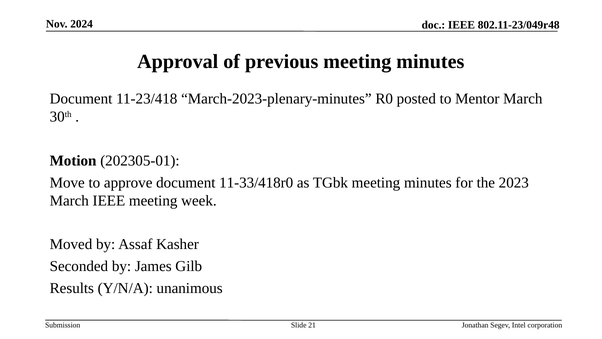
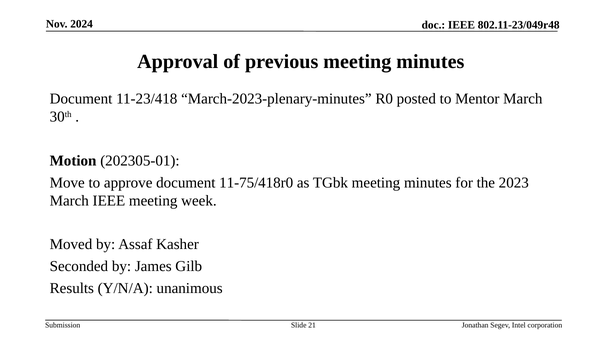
11-33/418r0: 11-33/418r0 -> 11-75/418r0 (256, 182)
